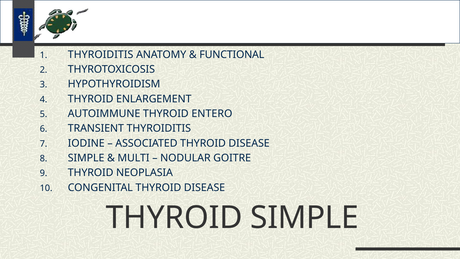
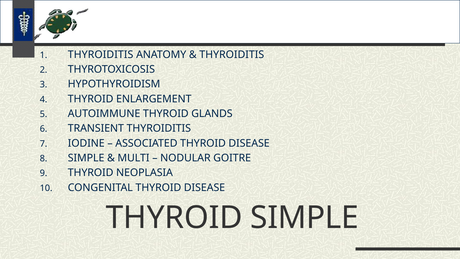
FUNCTIONAL: FUNCTIONAL -> THYROIDITIS (232, 55)
ENTERO: ENTERO -> GLANDS (212, 114)
